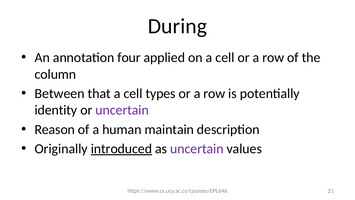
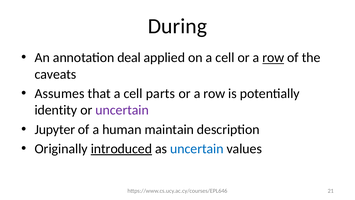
four: four -> deal (129, 58)
row underline: none -> present (273, 58)
column: column -> caveats (55, 74)
Between: Between -> Assumes (60, 93)
types: types -> parts (160, 93)
Reason: Reason -> Jupyter (55, 129)
uncertain colour: purple -> blue (197, 149)
